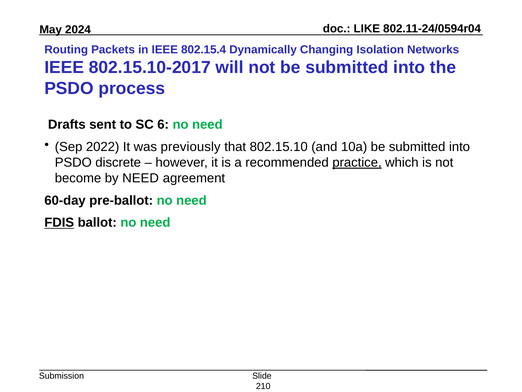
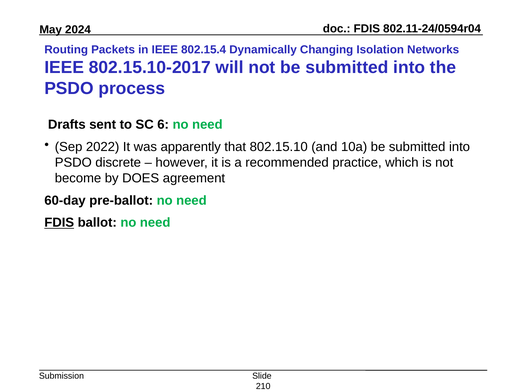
LIKE: LIKE -> FDIS (367, 29)
previously: previously -> apparently (191, 147)
practice underline: present -> none (357, 162)
by NEED: NEED -> DOES (141, 178)
